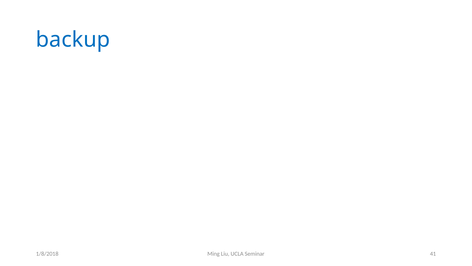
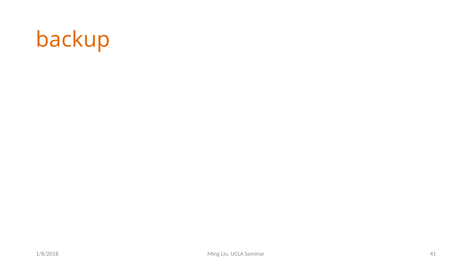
backup colour: blue -> orange (73, 40)
